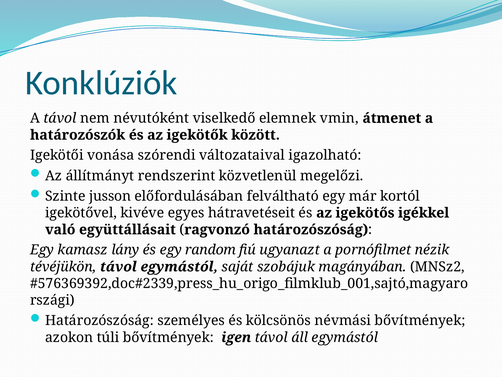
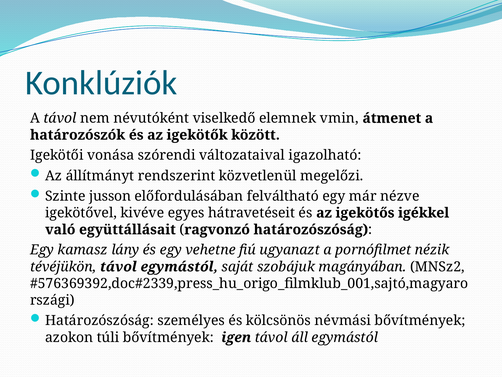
kortól: kortól -> nézve (400, 196)
random: random -> vehetne (211, 250)
